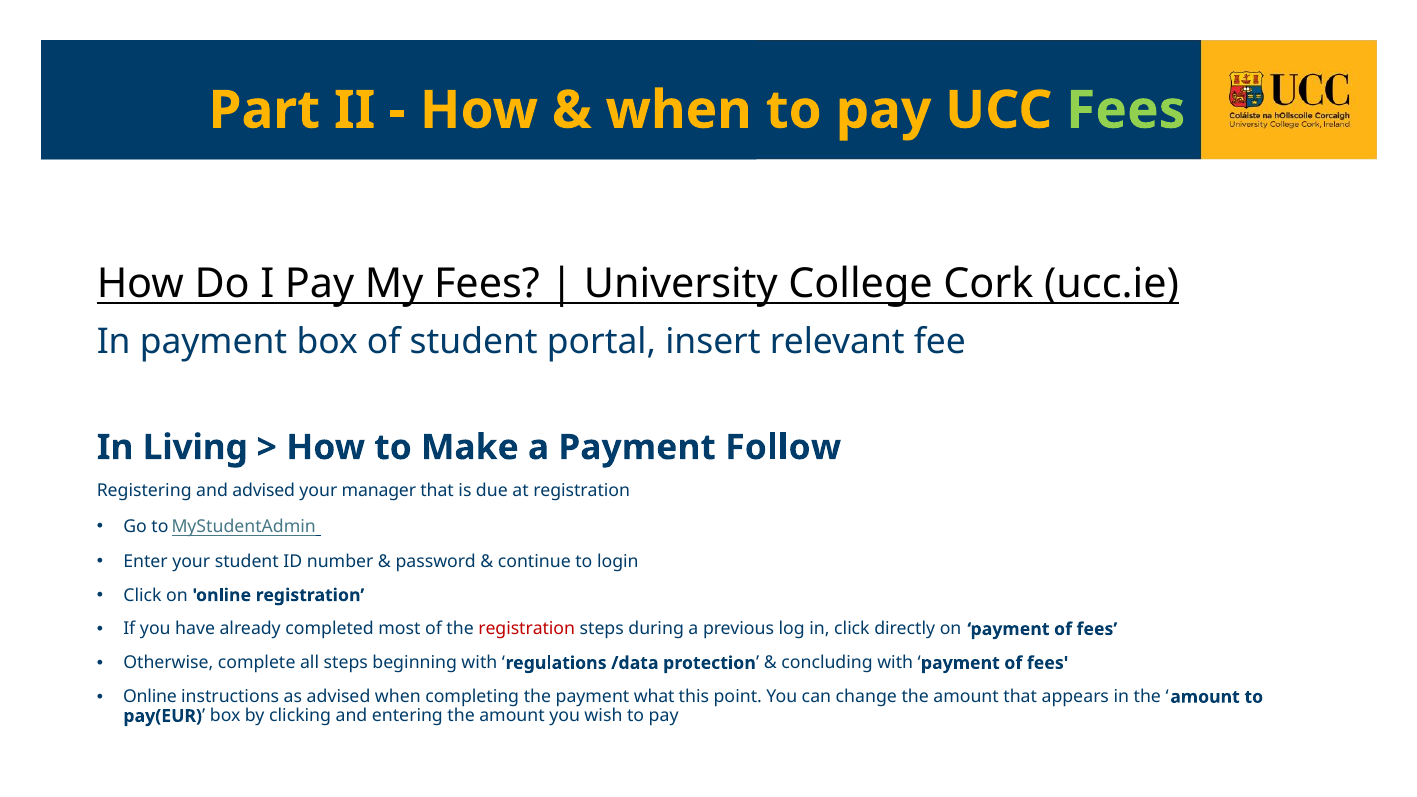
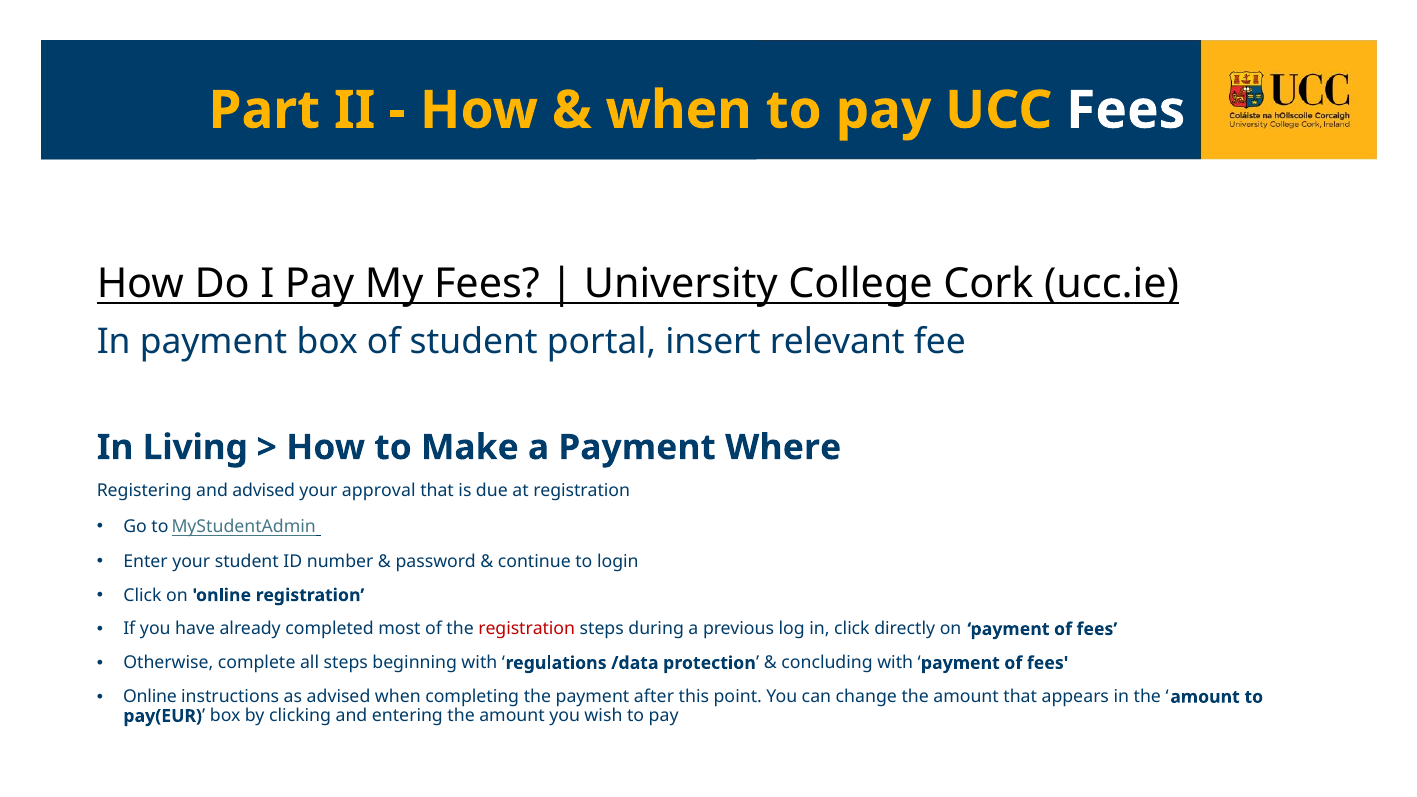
Fees colour: light green -> white (1126, 110)
Follow: Follow -> Where (783, 448)
manager: manager -> approval (379, 491)
what: what -> after (654, 697)
